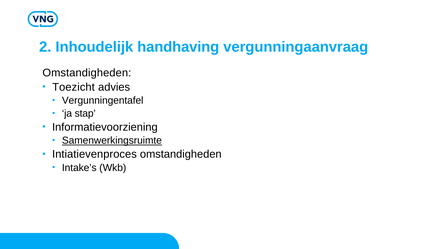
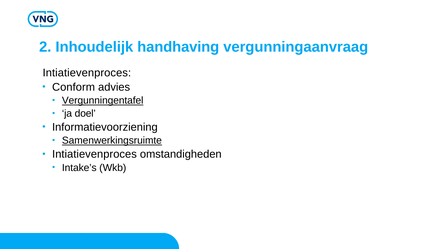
Omstandigheden: Omstandigheden -> Intiatievenproces (87, 73)
Toezicht: Toezicht -> Conform (74, 87)
Vergunningentafel underline: none -> present (103, 100)
stap: stap -> doel (85, 113)
